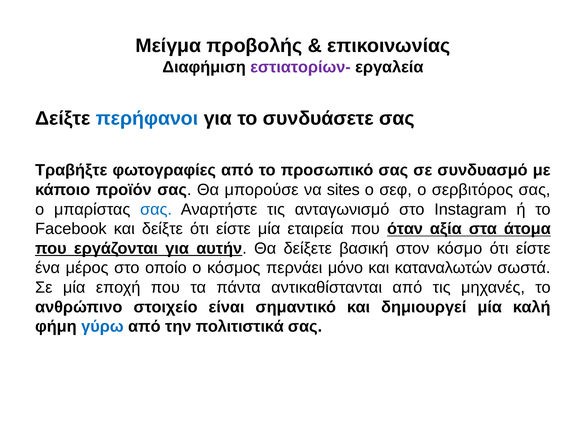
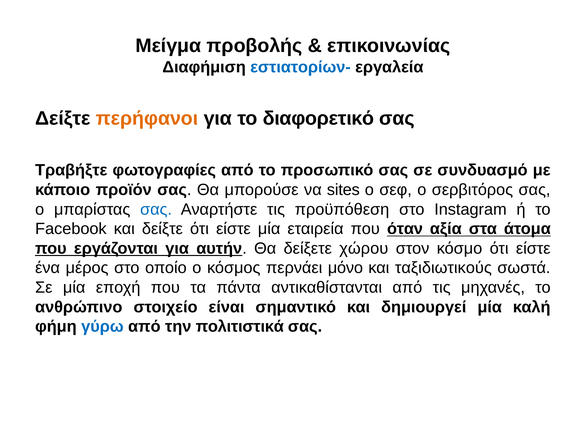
εστιατορίων- colour: purple -> blue (301, 67)
περήφανοι colour: blue -> orange (147, 119)
συνδυάσετε: συνδυάσετε -> διαφορετικό (318, 119)
ανταγωνισμό: ανταγωνισμό -> προϋπόθεση (342, 210)
βασική: βασική -> χώρου (364, 249)
καταναλωτών: καταναλωτών -> ταξιδιωτικούς (443, 268)
